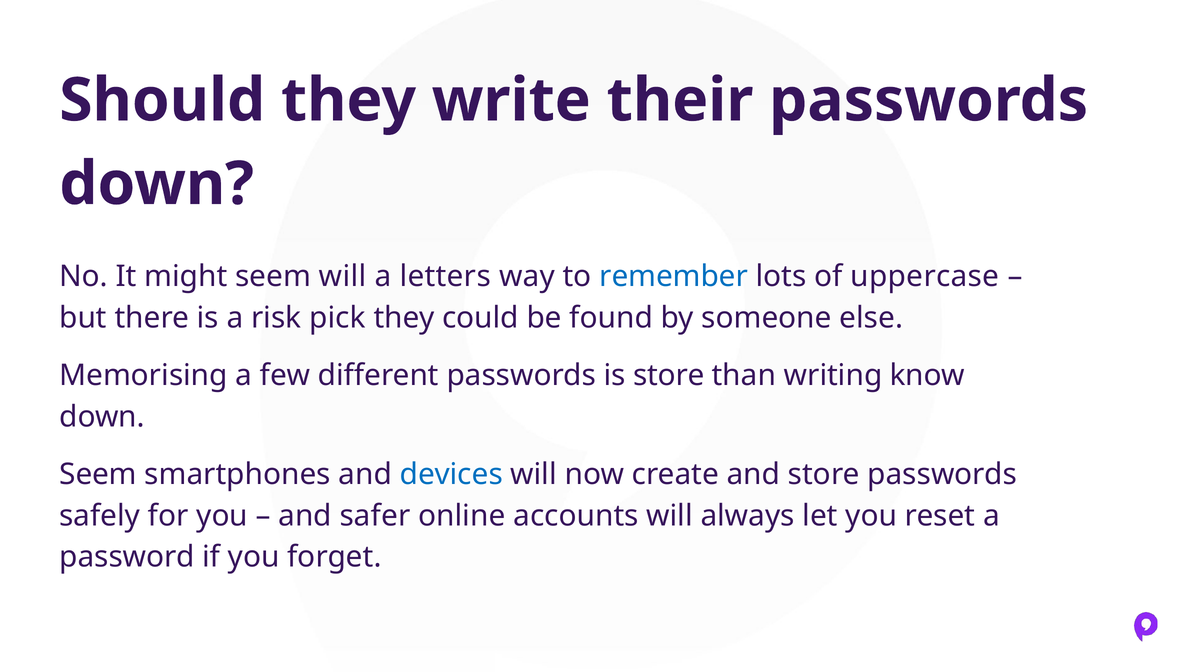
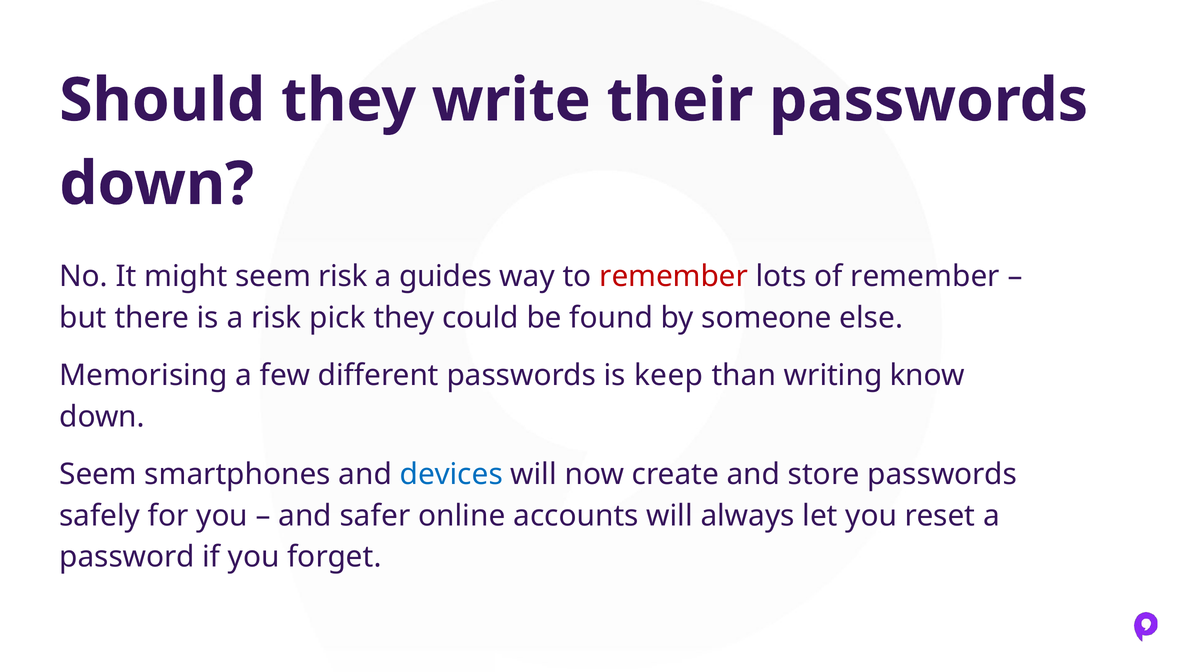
seem will: will -> risk (343, 276)
letters: letters -> guides (446, 276)
remember colour: blue -> red (674, 276)
of uppercase: uppercase -> remember (925, 276)
is store: store -> keep (669, 375)
